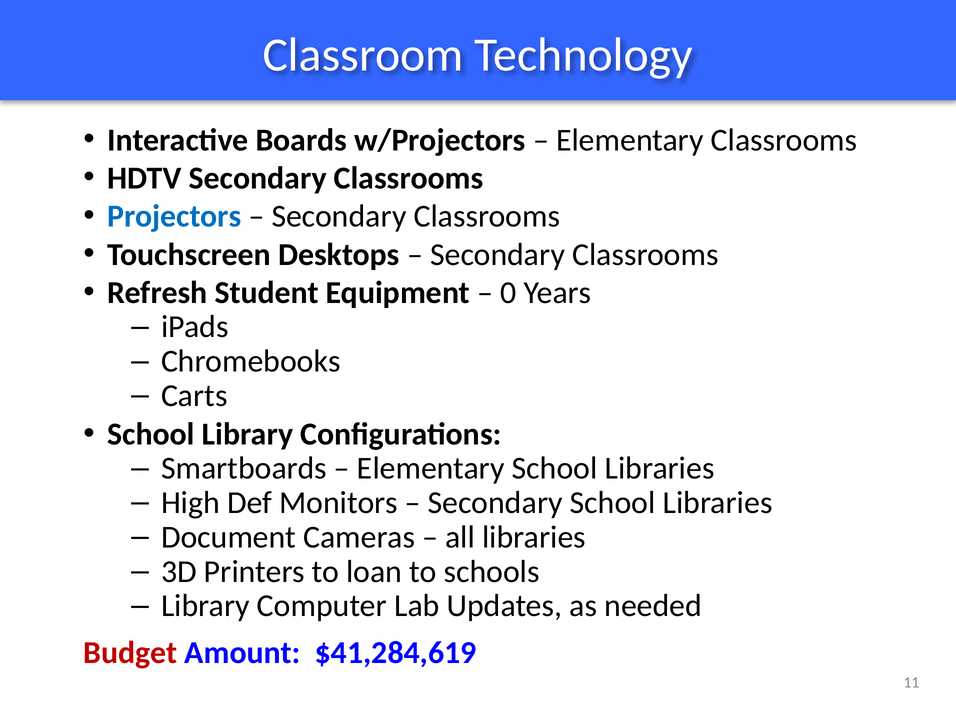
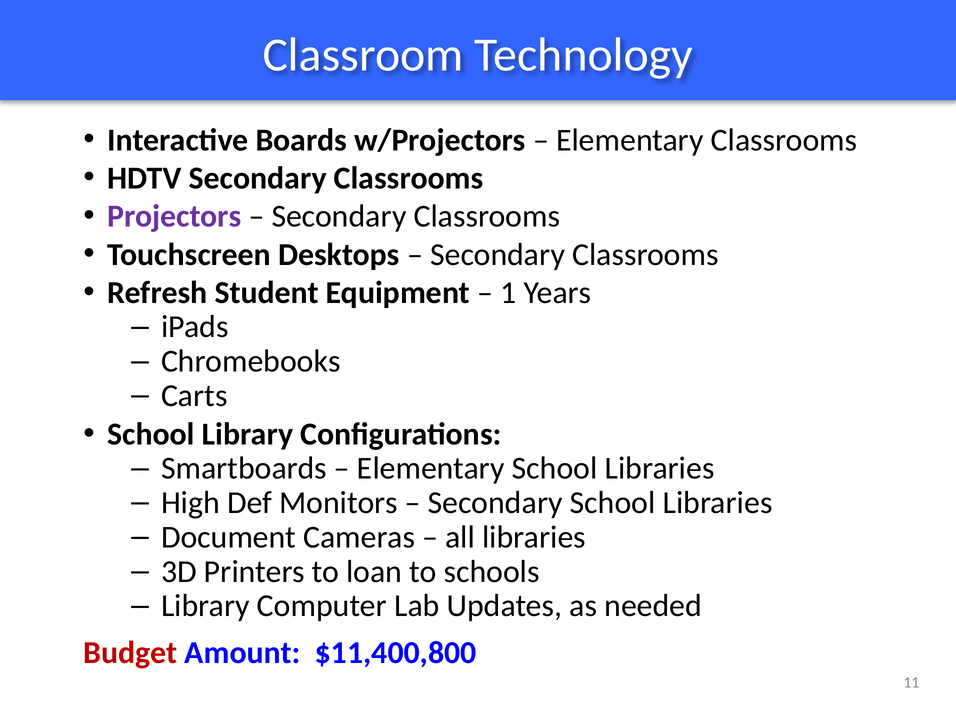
Projectors colour: blue -> purple (174, 216)
0: 0 -> 1 (508, 293)
$41,284,619: $41,284,619 -> $11,400,800 (396, 653)
